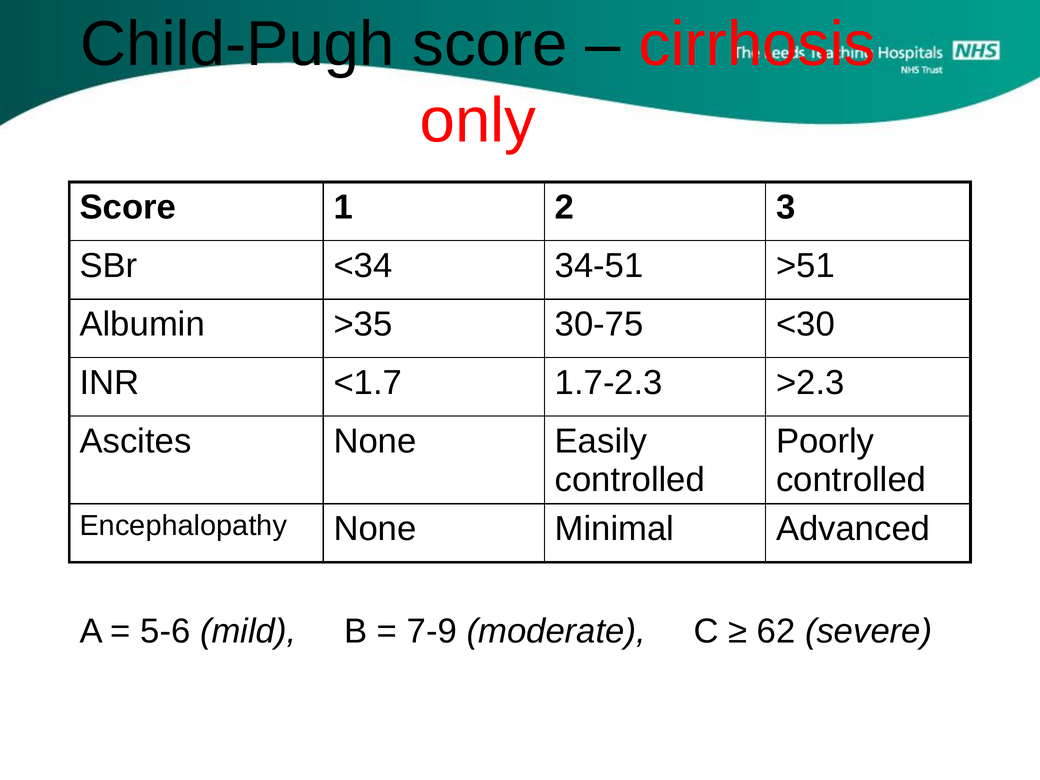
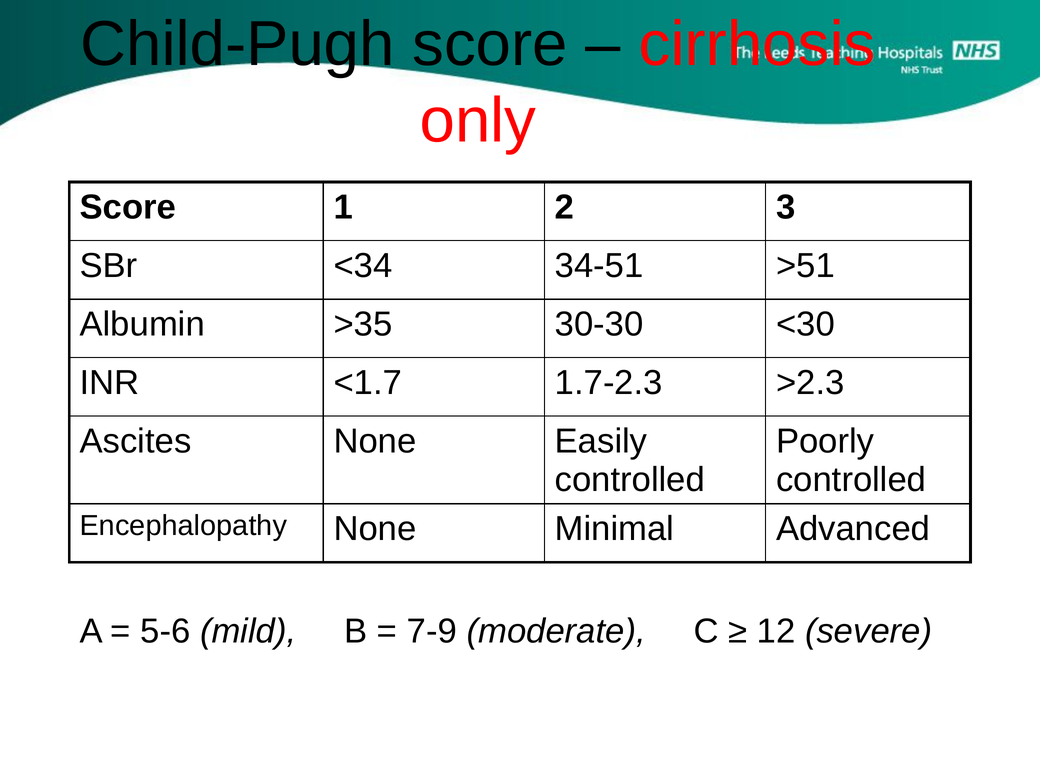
30-75: 30-75 -> 30-30 (599, 324)
62: 62 -> 12 (776, 631)
